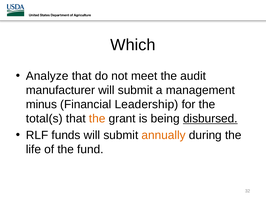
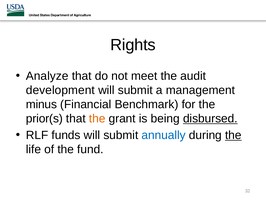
Which: Which -> Rights (133, 45)
manufacturer: manufacturer -> development (60, 90)
Leadership: Leadership -> Benchmark (146, 104)
total(s: total(s -> prior(s (44, 118)
annually colour: orange -> blue (164, 135)
the underline: none -> present (233, 135)
